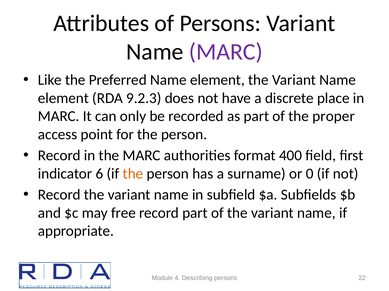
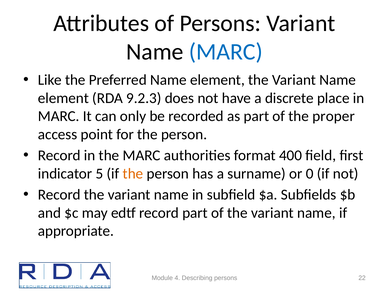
MARC colour: purple -> blue (226, 52)
6: 6 -> 5 (99, 174)
free: free -> edtf (123, 213)
